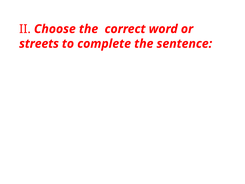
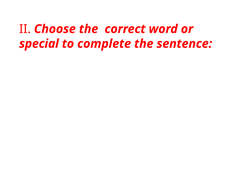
streets: streets -> special (39, 44)
